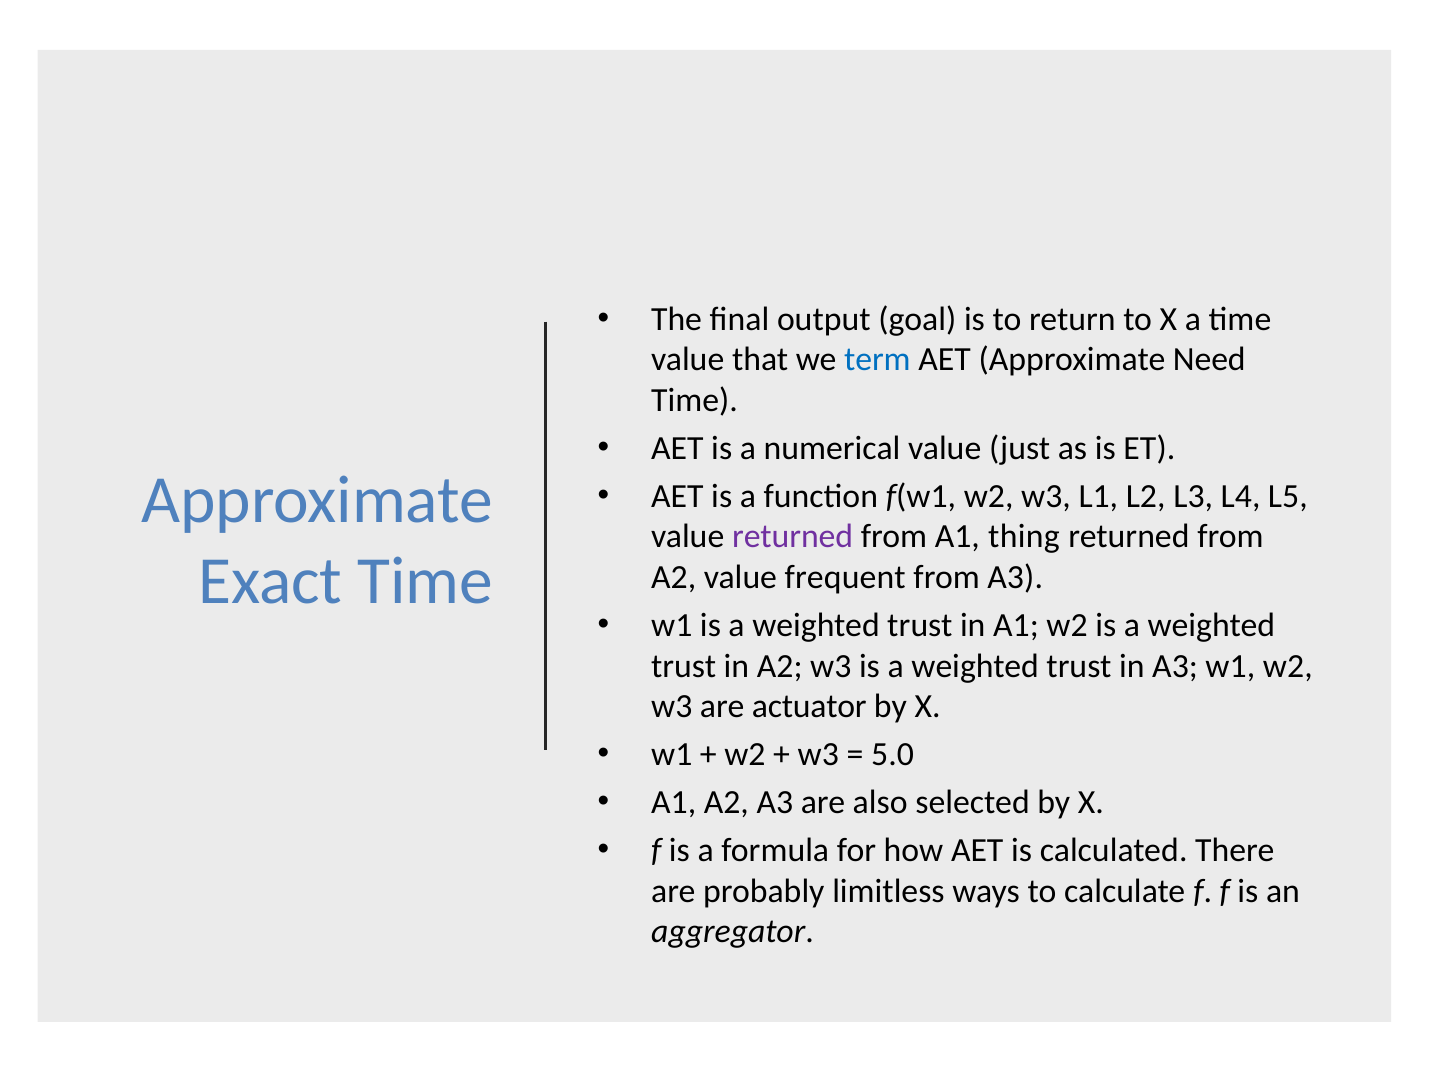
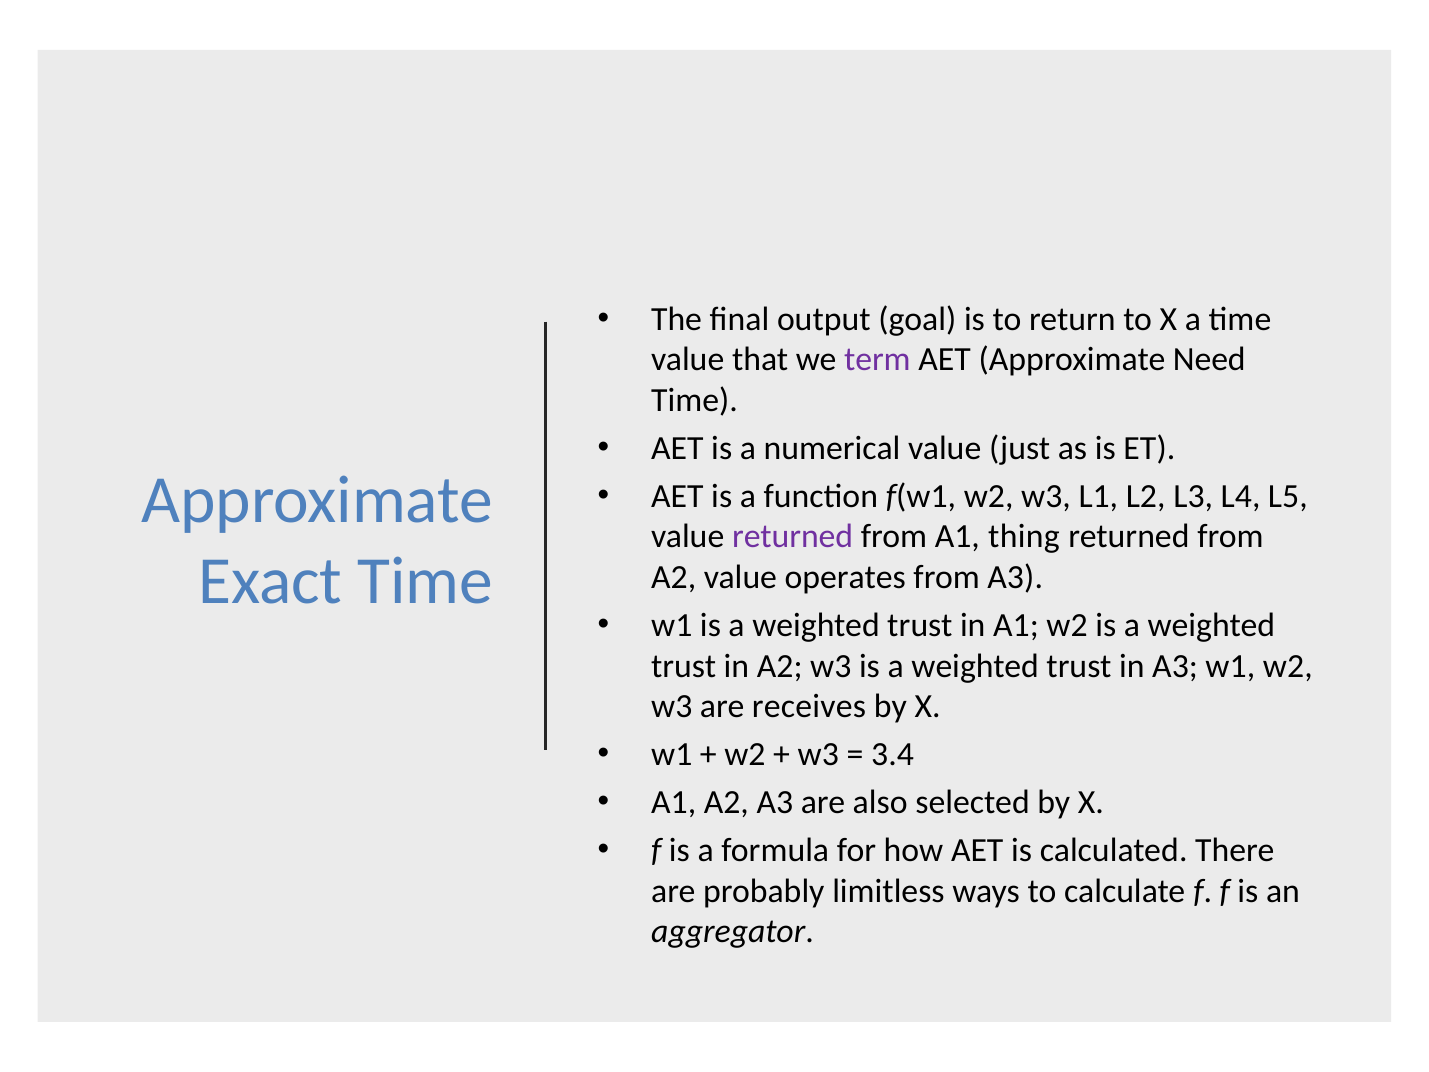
term colour: blue -> purple (877, 360)
frequent: frequent -> operates (845, 577)
actuator: actuator -> receives (809, 706)
5.0: 5.0 -> 3.4 (893, 754)
